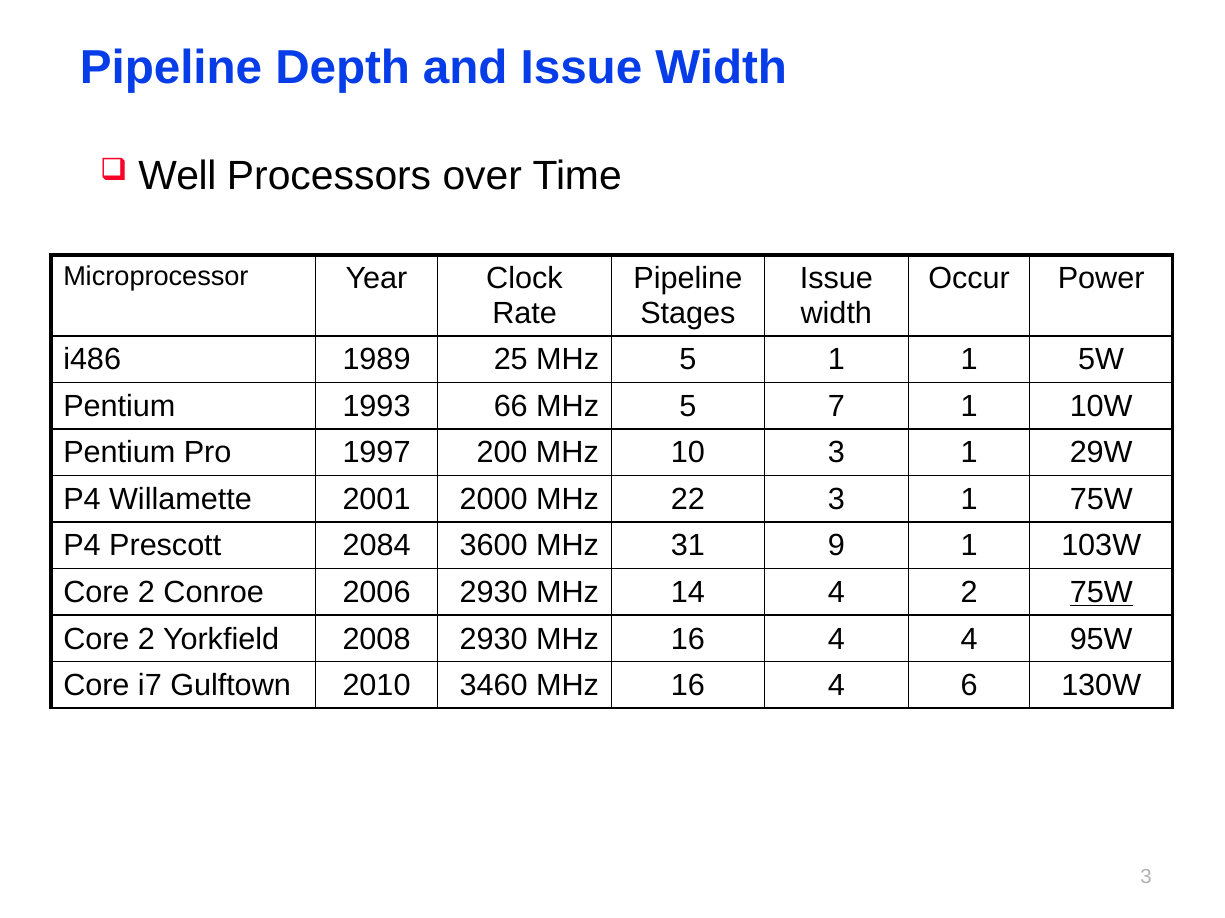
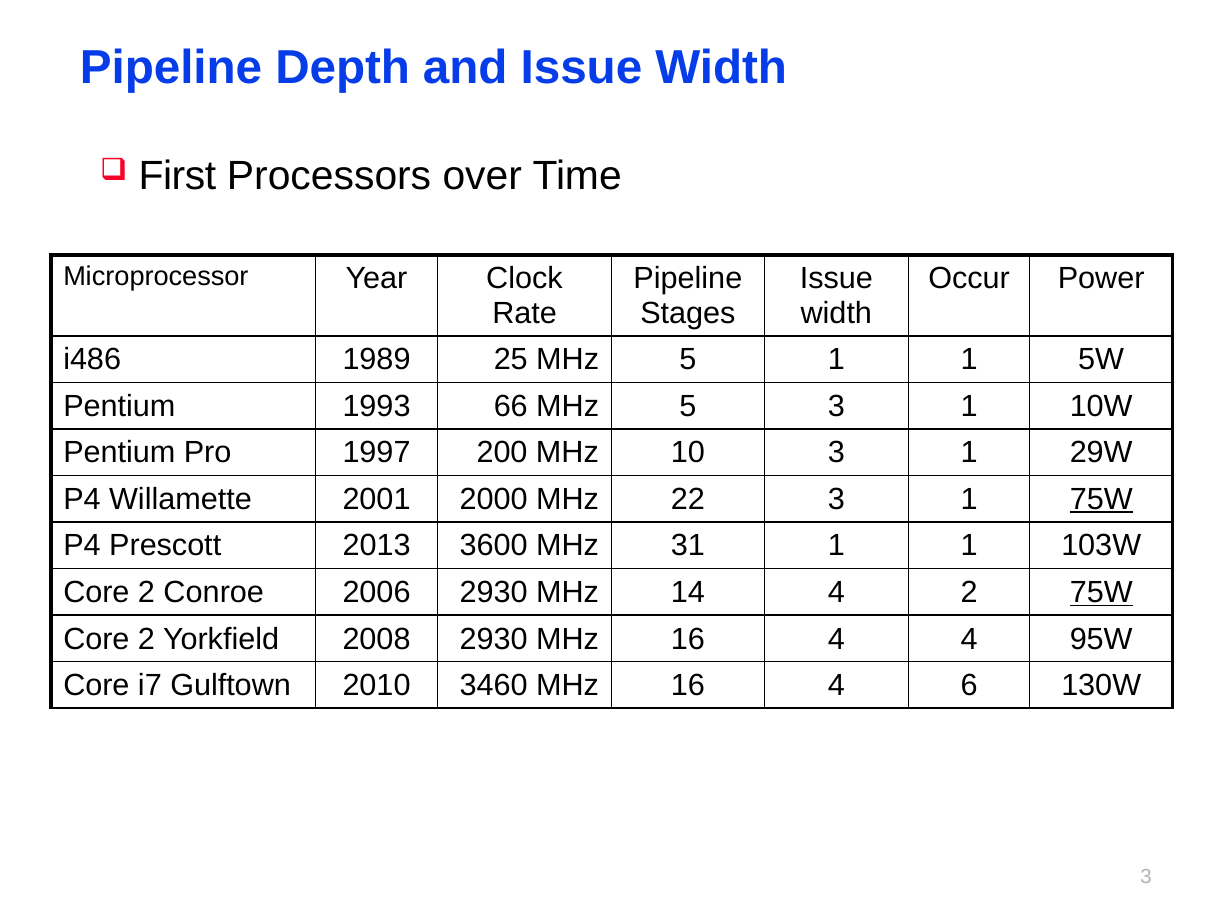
Well: Well -> First (177, 176)
5 7: 7 -> 3 (836, 406)
75W underline: none -> present (1101, 500)
2084: 2084 -> 2013 (377, 546)
31 9: 9 -> 1 (836, 546)
